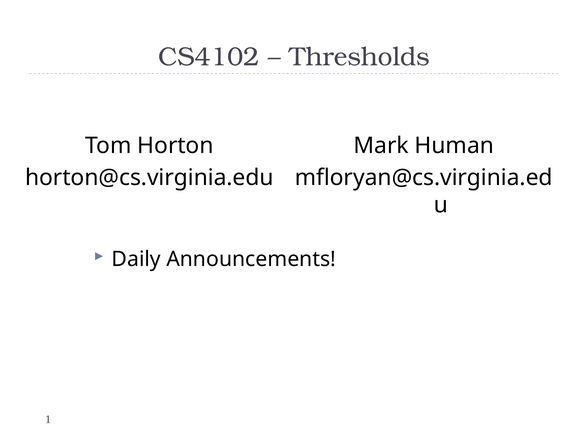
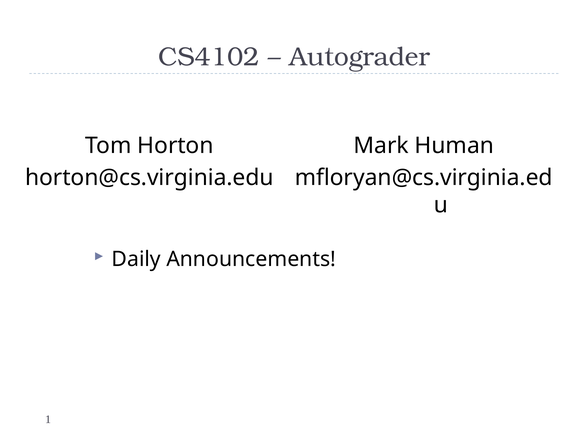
Thresholds: Thresholds -> Autograder (360, 57)
